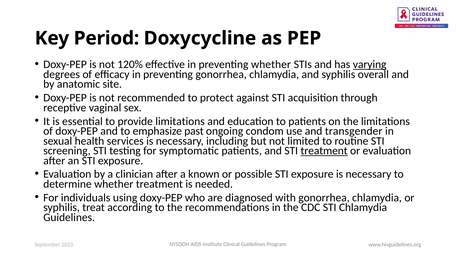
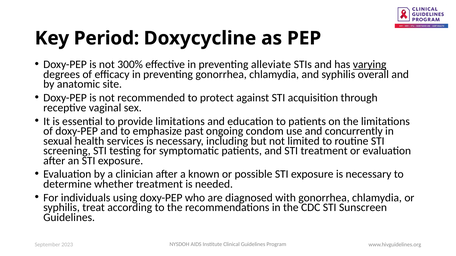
120%: 120% -> 300% (130, 65)
preventing whether: whether -> alleviate (271, 65)
transgender: transgender -> concurrently (354, 131)
treatment underline: present -> none (324, 151)
STI Chlamydia: Chlamydia -> Sunscreen (363, 208)
